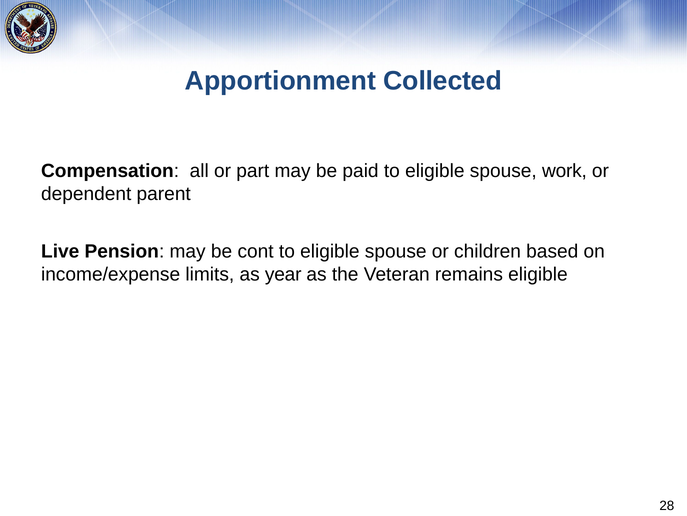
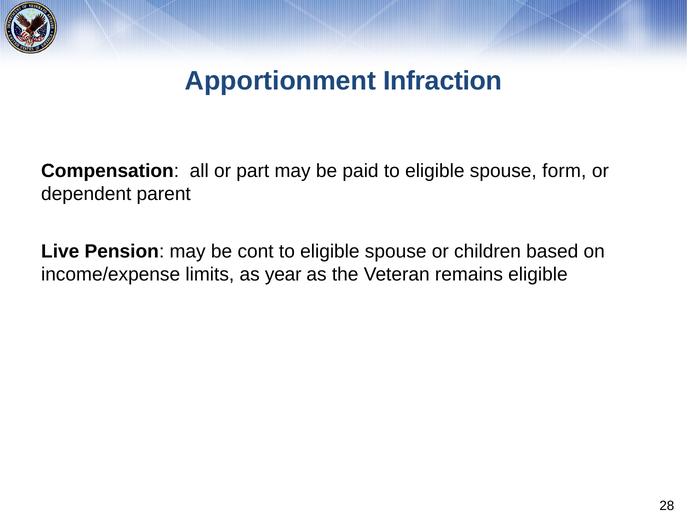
Collected: Collected -> Infraction (443, 81)
work: work -> form (564, 171)
